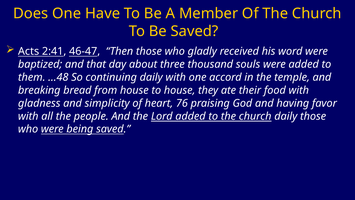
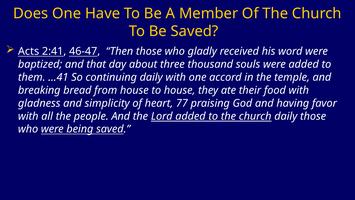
…48: …48 -> …41 (58, 77)
76: 76 -> 77 (182, 103)
